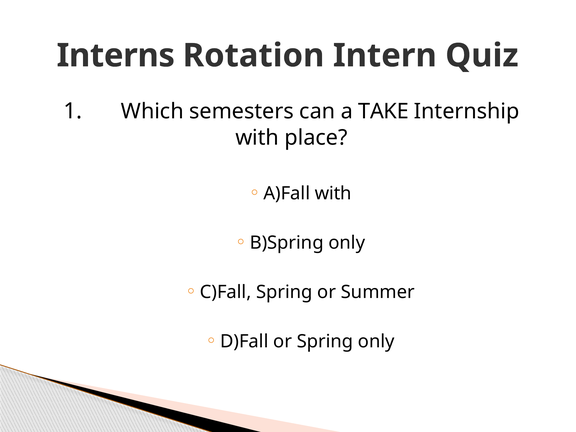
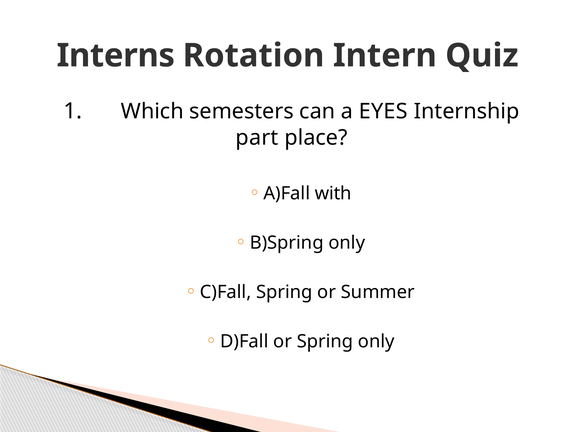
TAKE: TAKE -> EYES (383, 111)
with: with -> part (257, 138)
